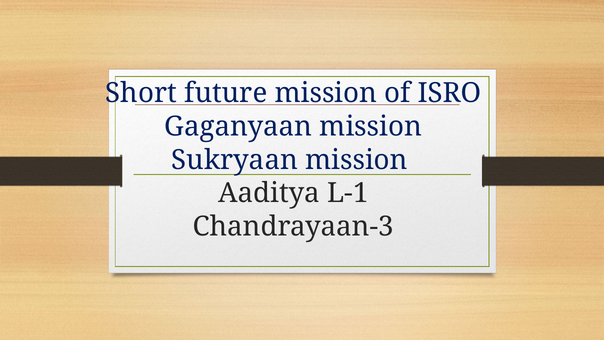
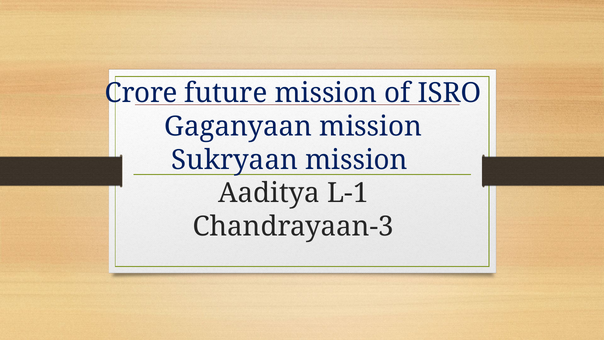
Short: Short -> Crore (141, 93)
